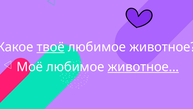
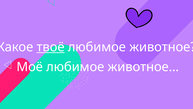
животное… underline: present -> none (143, 67)
